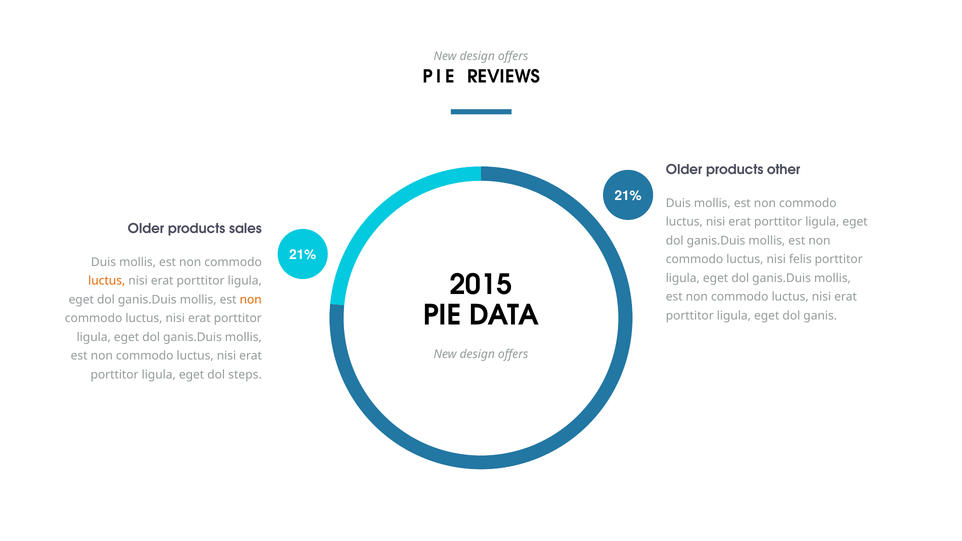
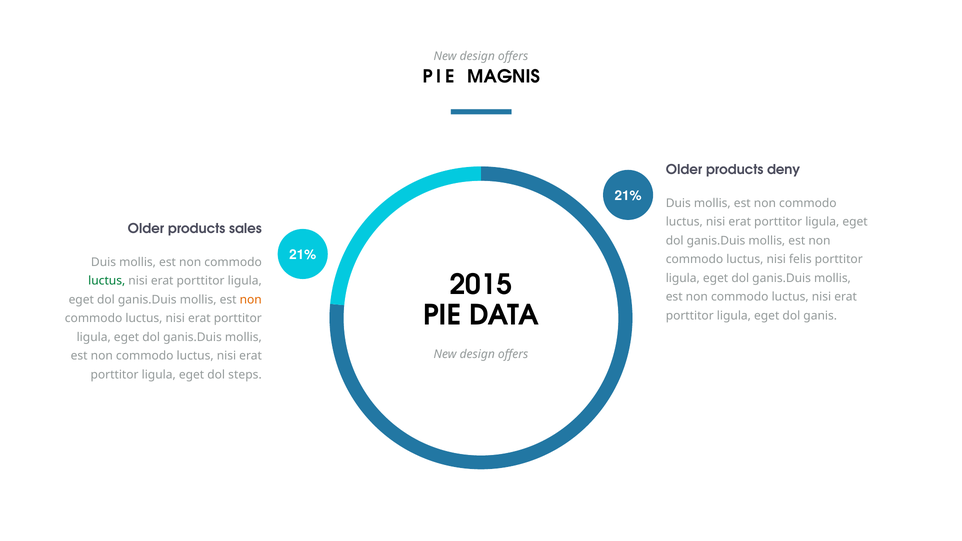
REVIEWS: REVIEWS -> MAGNIS (504, 77)
other: other -> deny (784, 170)
luctus colour: orange -> green (107, 281)
